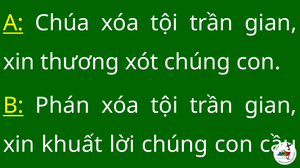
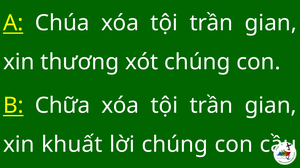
Phán: Phán -> Chữa (63, 106)
